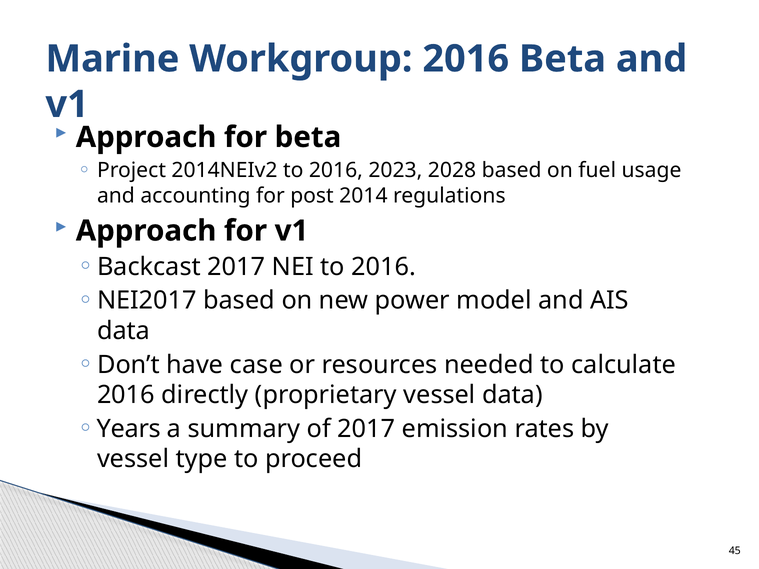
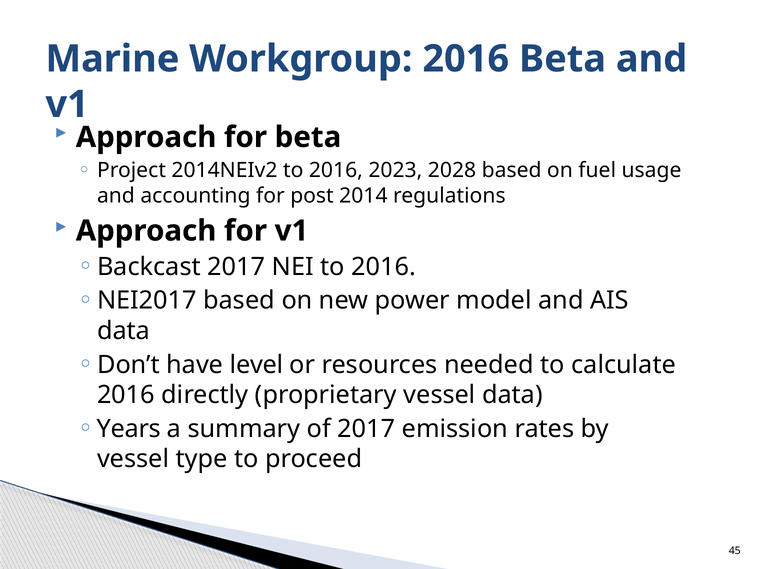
case: case -> level (257, 365)
